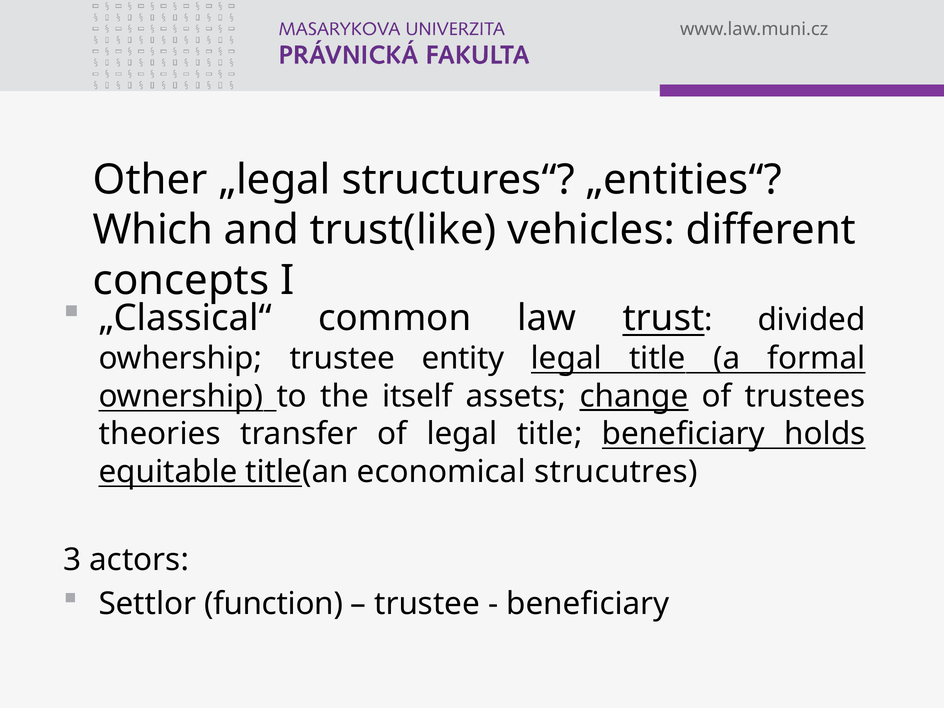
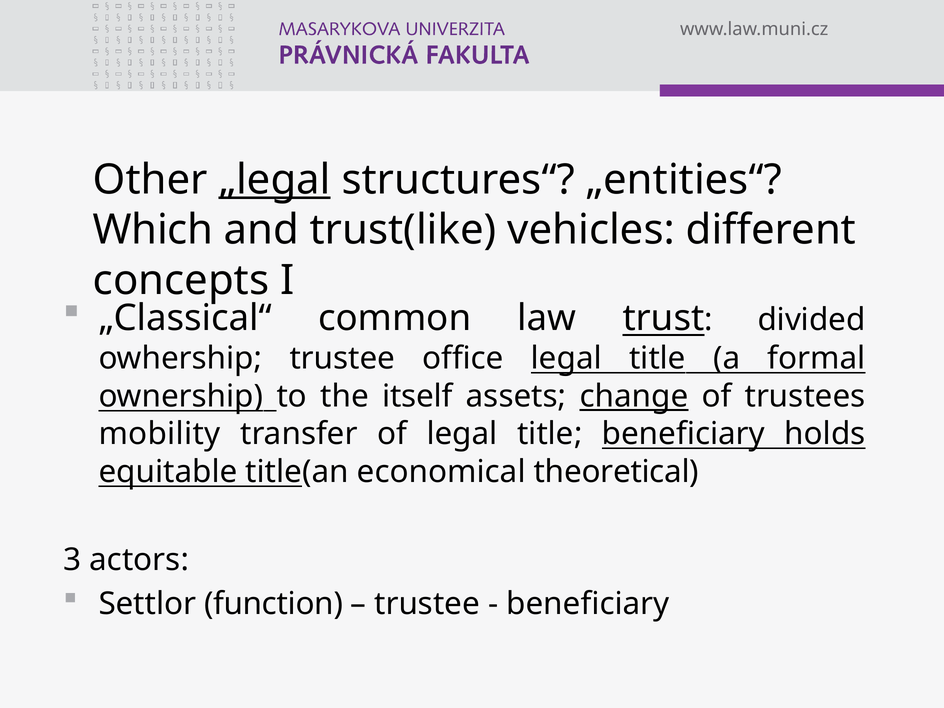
„legal underline: none -> present (275, 180)
entity: entity -> office (463, 359)
theories: theories -> mobility (160, 434)
strucutres: strucutres -> theoretical (616, 472)
